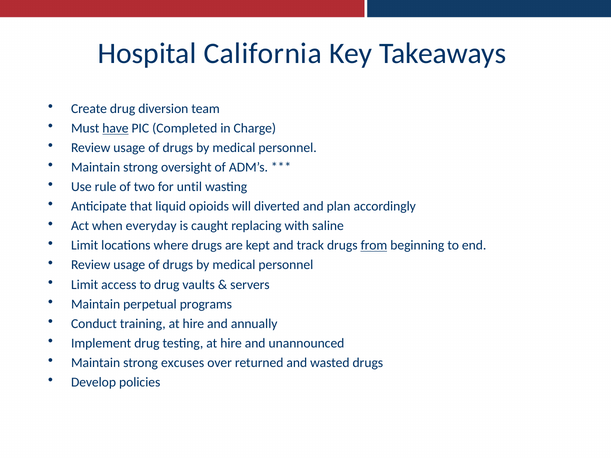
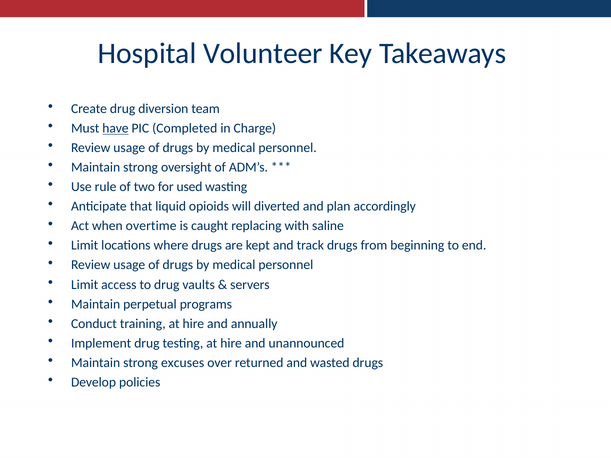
California: California -> Volunteer (263, 53)
until: until -> used (190, 187)
everyday: everyday -> overtime (151, 226)
from underline: present -> none (374, 246)
